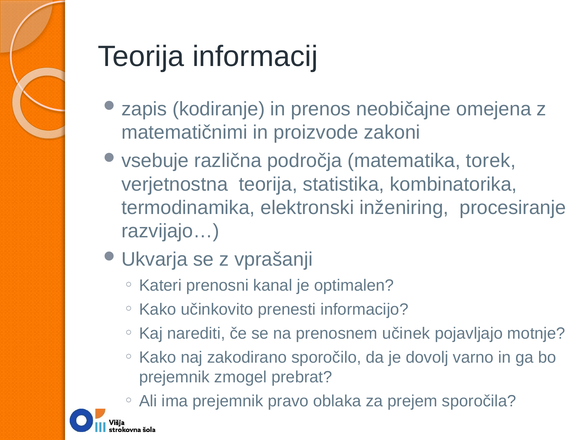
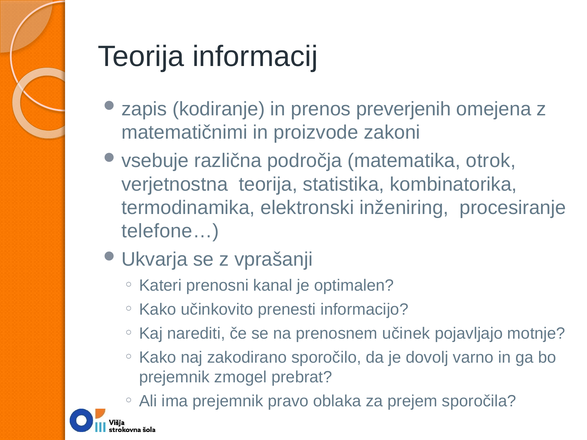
neobičajne: neobičajne -> preverjenih (404, 109)
torek: torek -> otrok (491, 161)
razvijajo…: razvijajo… -> telefone… (170, 231)
